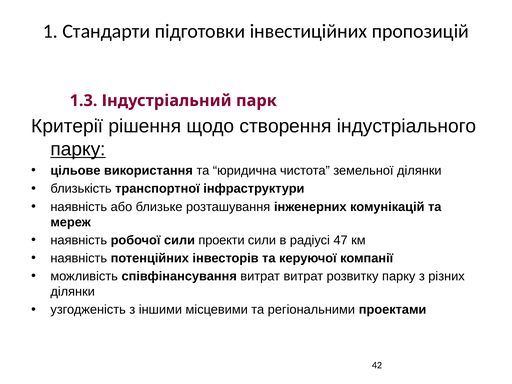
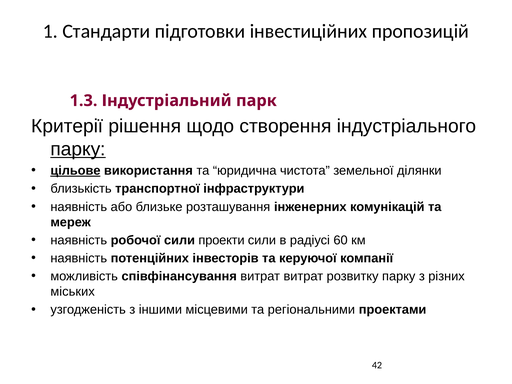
цільове underline: none -> present (75, 171)
47: 47 -> 60 (341, 240)
ділянки: ділянки -> міських (73, 292)
